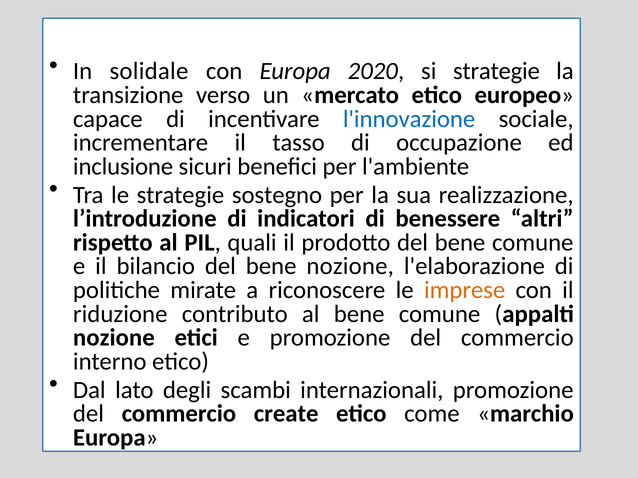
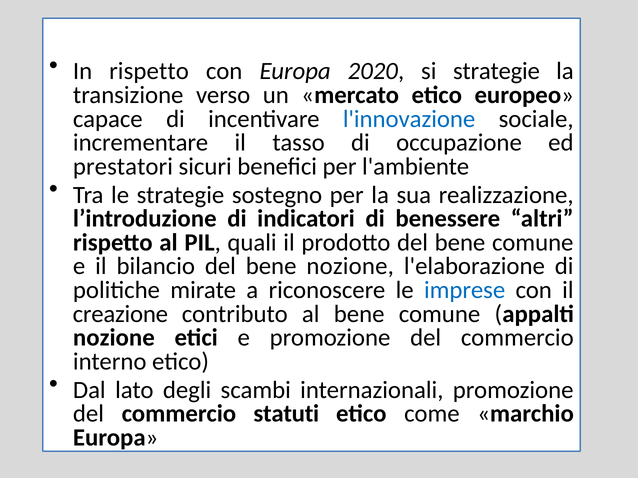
In solidale: solidale -> rispetto (149, 71)
inclusione: inclusione -> prestatori (123, 167)
imprese colour: orange -> blue (465, 290)
riduzione: riduzione -> creazione (120, 314)
create: create -> statuti (286, 414)
